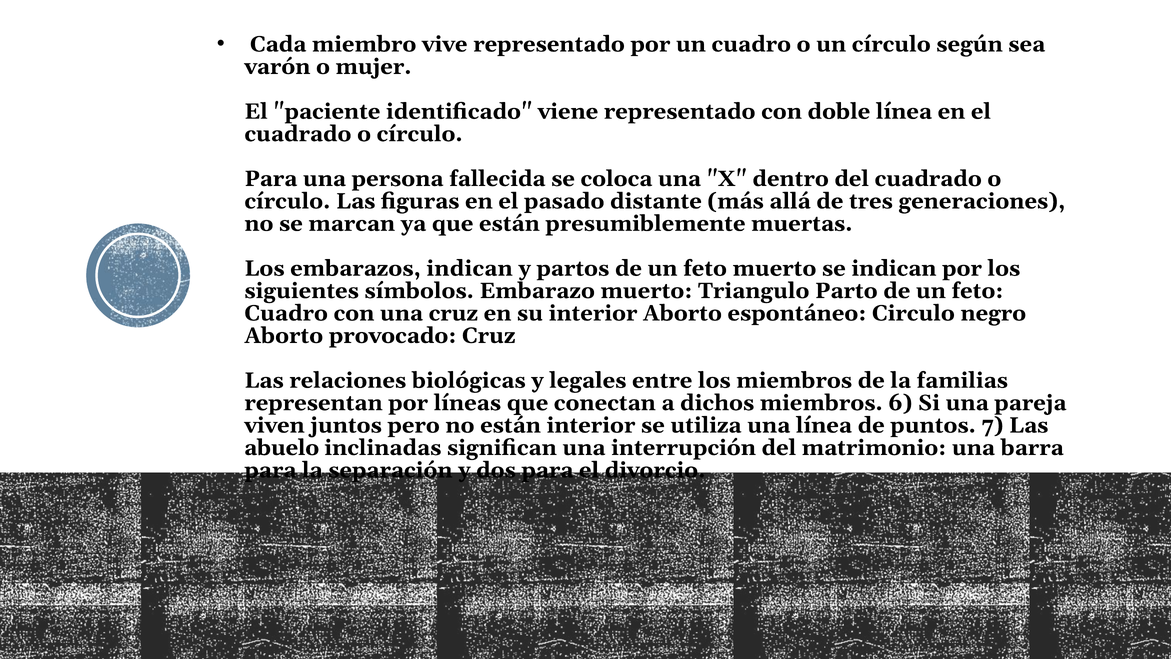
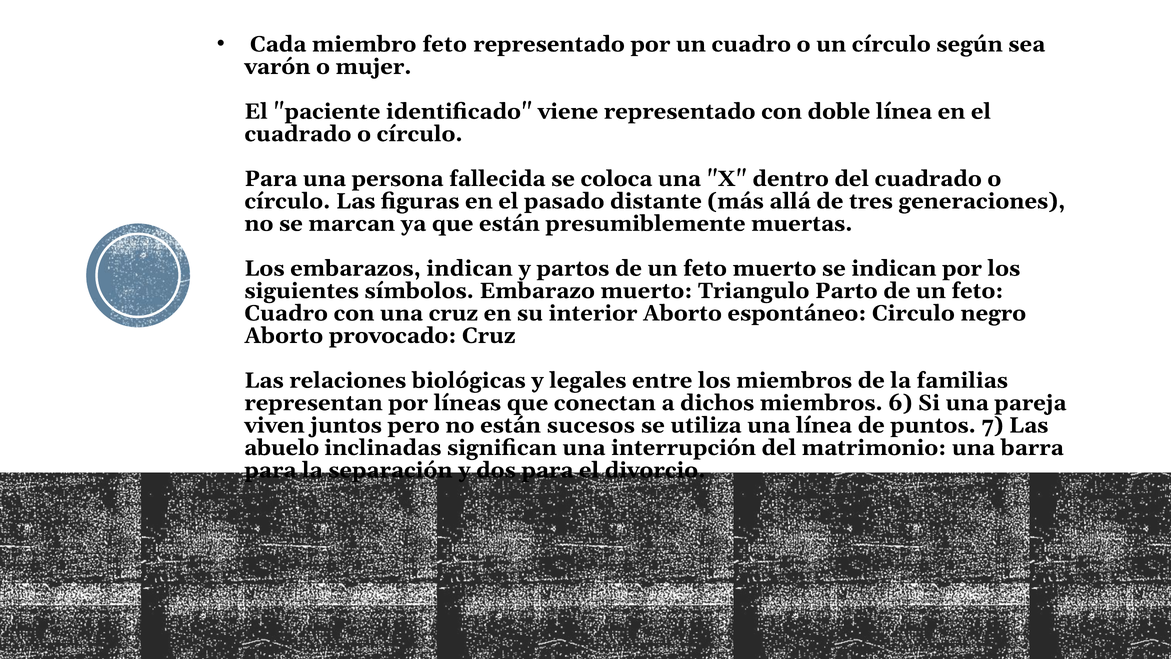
miembro vive: vive -> feto (445, 44)
están interior: interior -> sucesos (591, 425)
